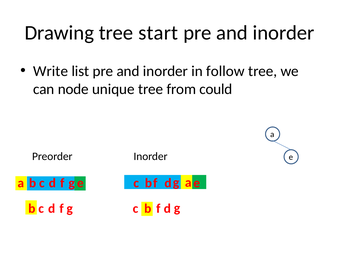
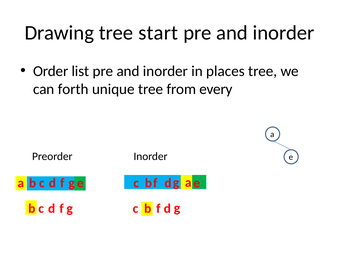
Write: Write -> Order (51, 71)
follow: follow -> places (225, 71)
node: node -> forth (73, 89)
could: could -> every (216, 89)
